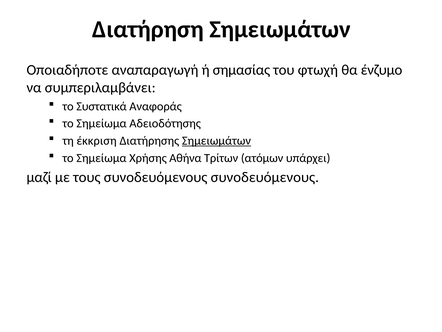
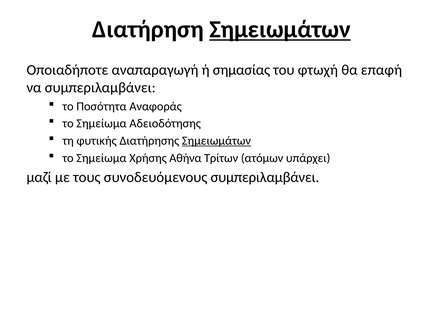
Σημειωμάτων underline: none -> present (280, 29)
ένζυμο: ένζυμο -> επαφή (381, 70)
Συστατικά: Συστατικά -> Ποσότητα (101, 106)
έκκριση: έκκριση -> φυτικής (97, 141)
συνοδευόμενους συνοδευόμενους: συνοδευόμενους -> συμπεριλαμβάνει (265, 177)
